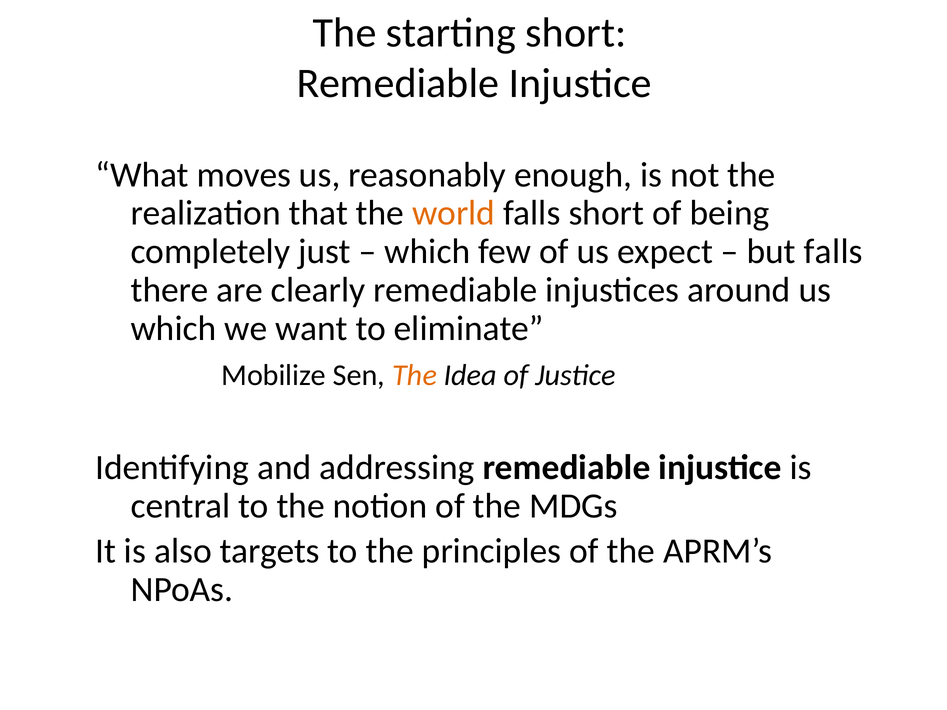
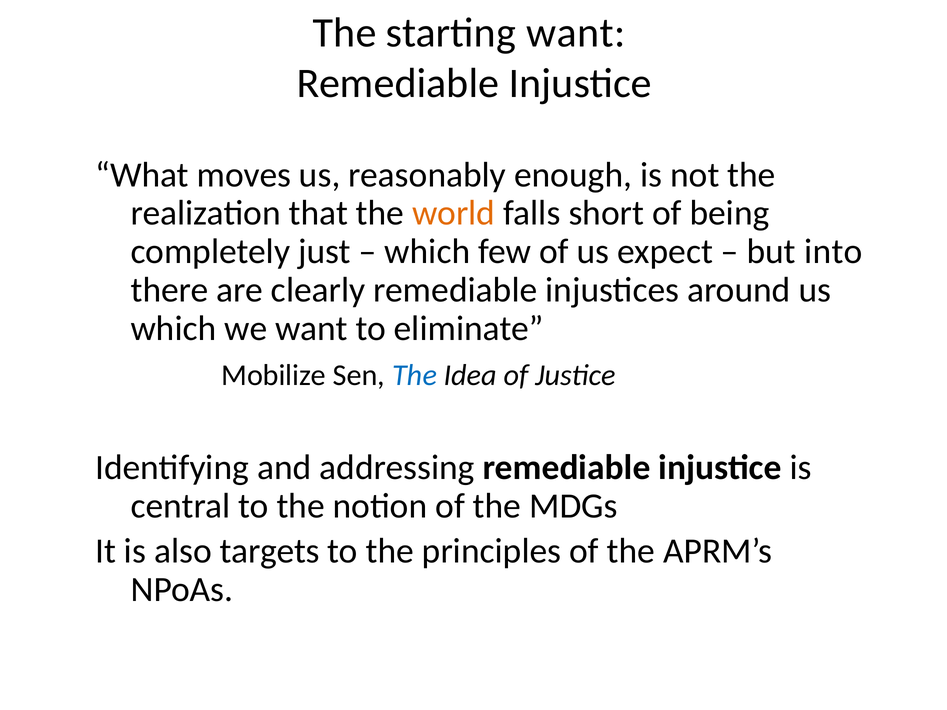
starting short: short -> want (576, 33)
but falls: falls -> into (833, 252)
The colour: orange -> blue (415, 375)
